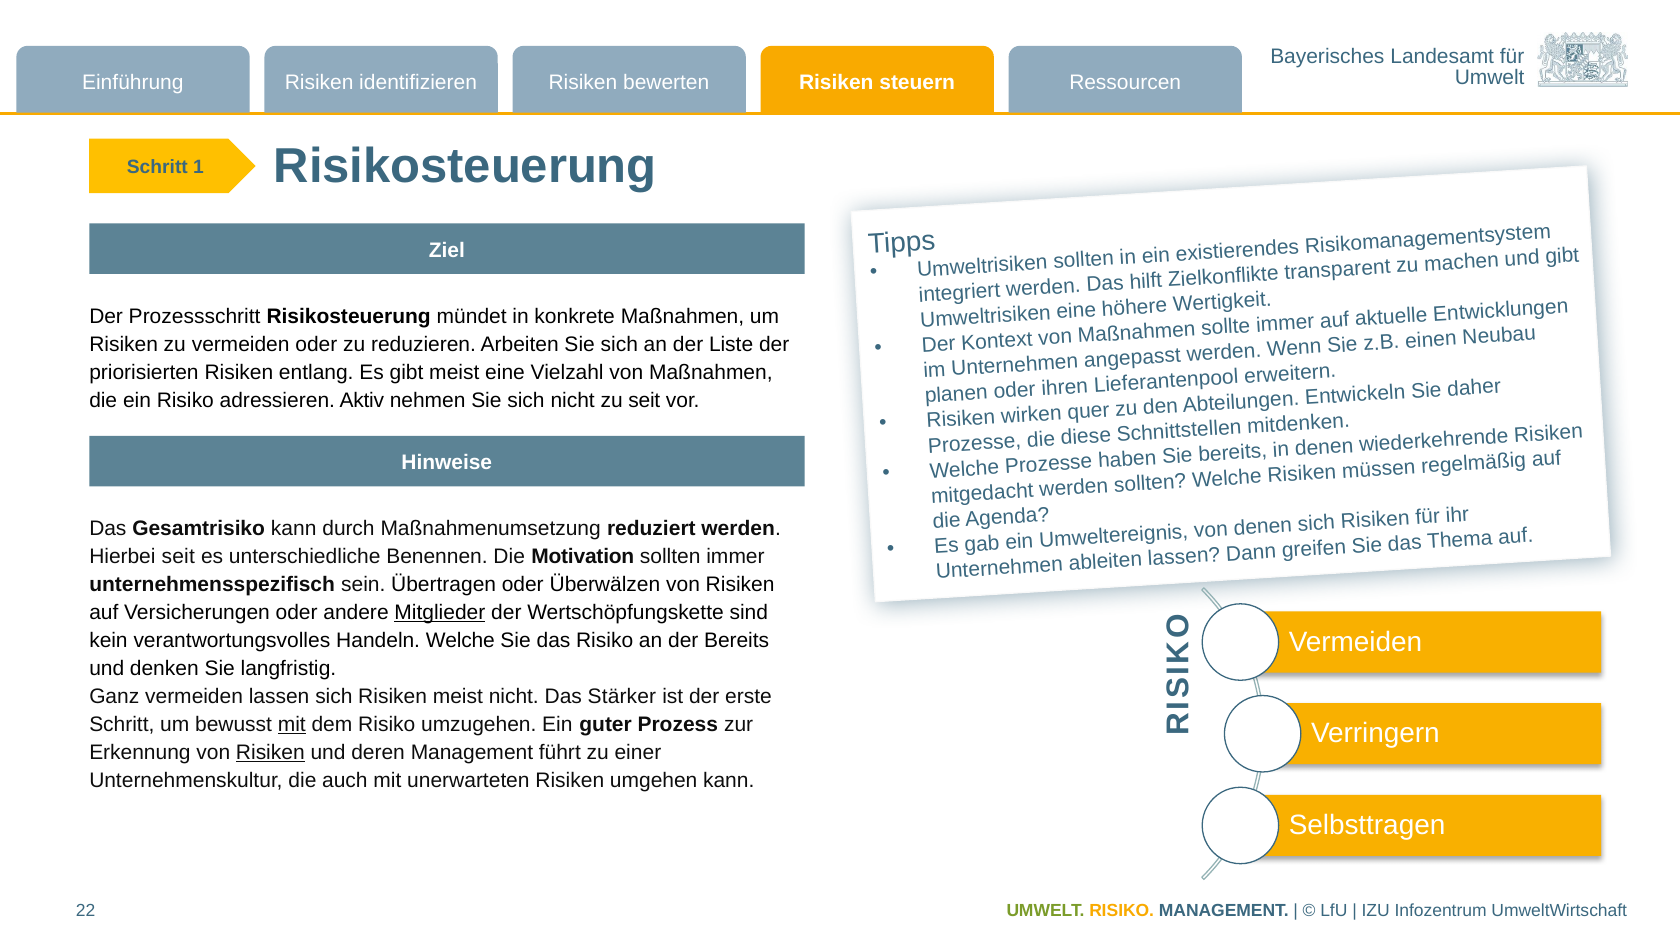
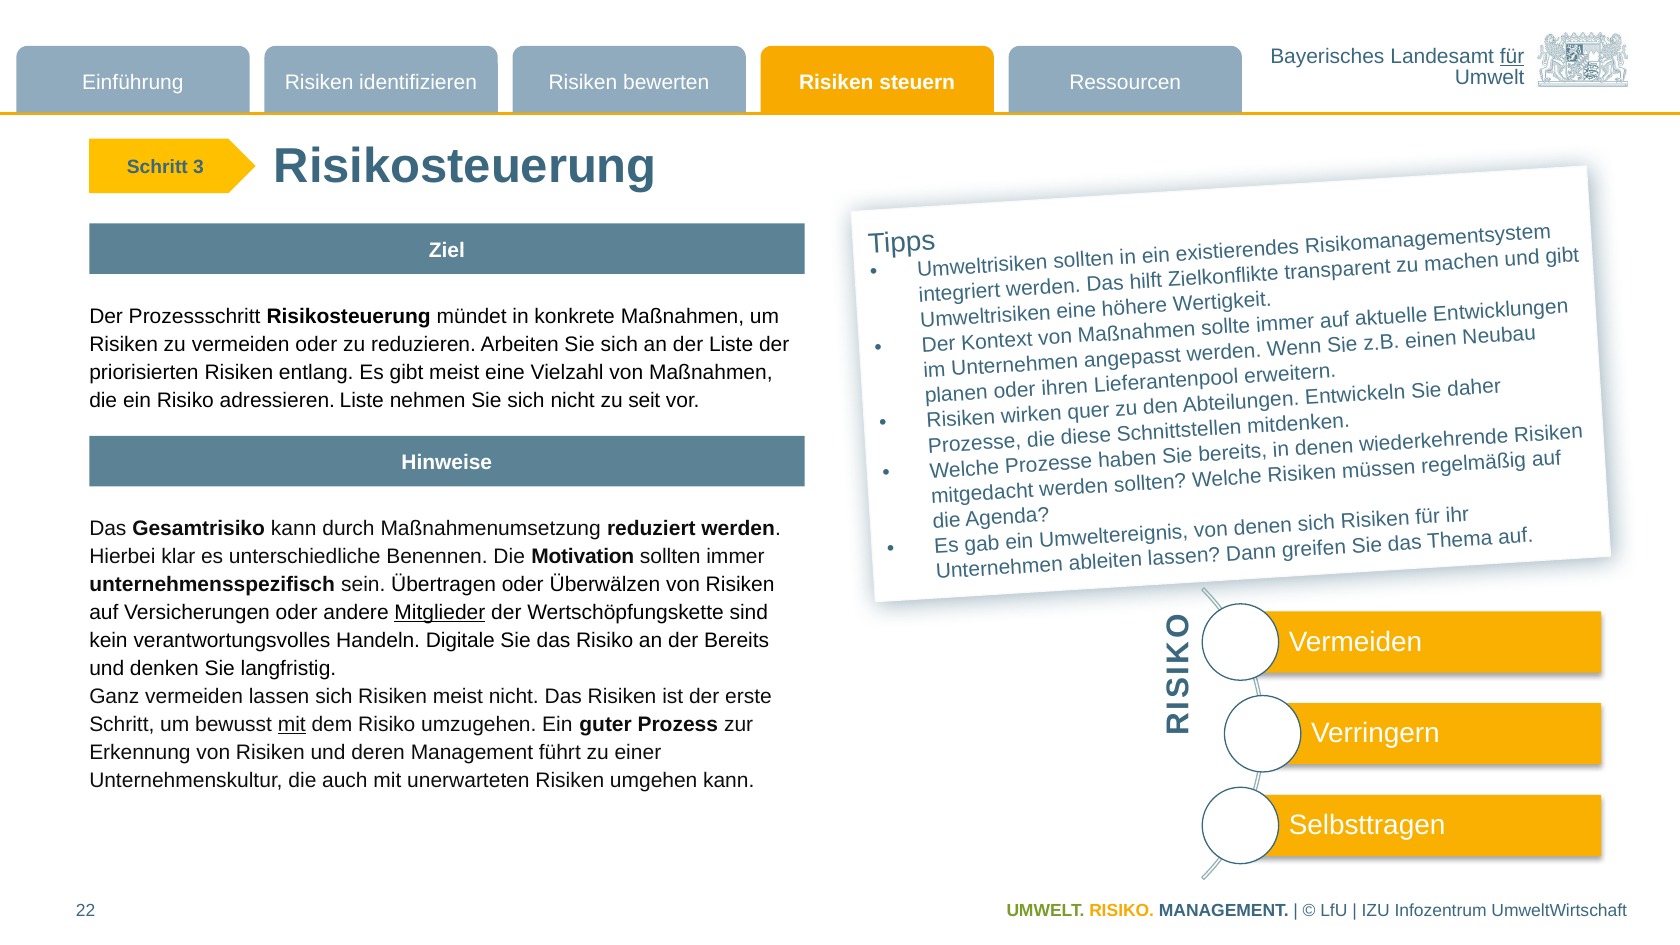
für underline: none -> present (1512, 57)
1: 1 -> 3 (199, 167)
adressieren Aktiv: Aktiv -> Liste (362, 400)
Hierbei seit: seit -> klar (178, 557)
Handeln Welche: Welche -> Digitale (460, 641)
Das Stärker: Stärker -> Risiken (622, 697)
Risiken underline: present -> none (270, 753)
